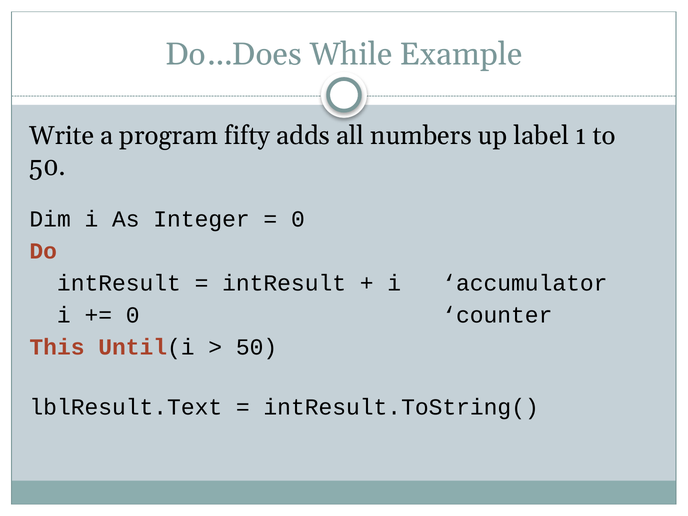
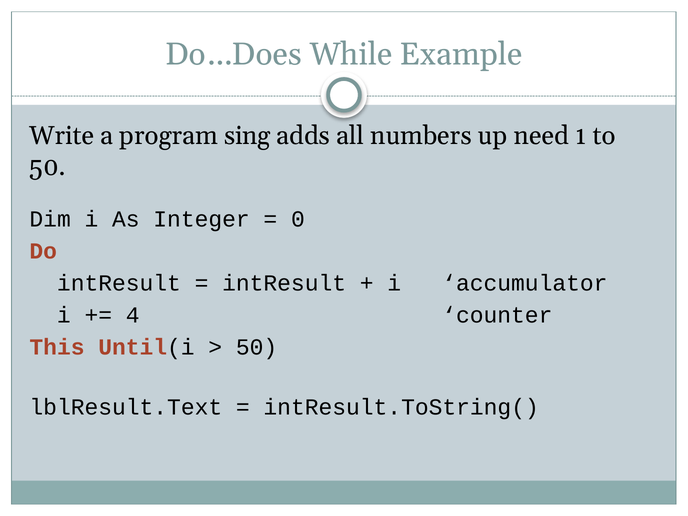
fifty: fifty -> sing (247, 136)
label: label -> need (541, 136)
0: 0 -> 4 (133, 315)
